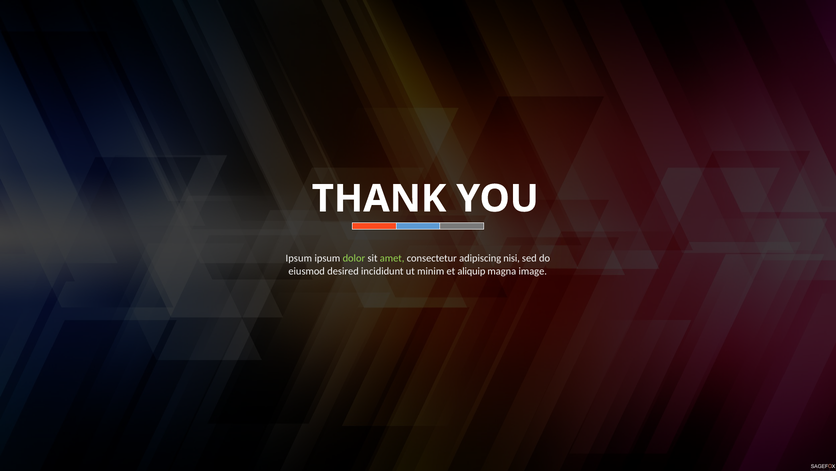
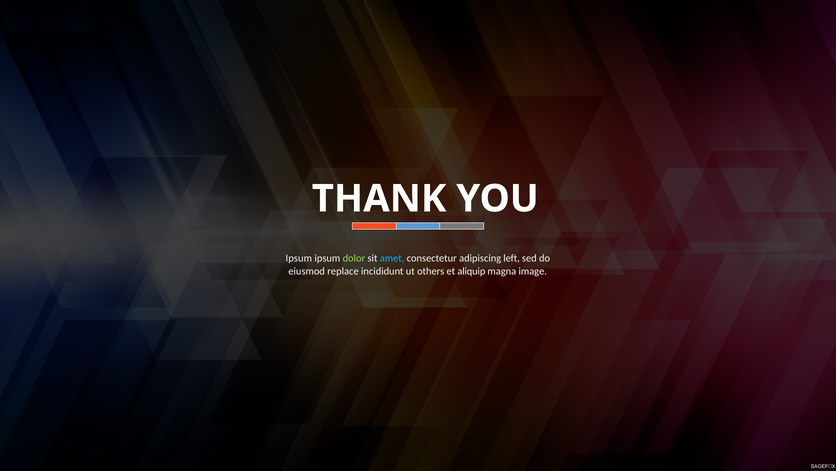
amet colour: light green -> light blue (392, 258)
nisi: nisi -> left (512, 258)
desired: desired -> replace (343, 271)
minim: minim -> others (431, 271)
